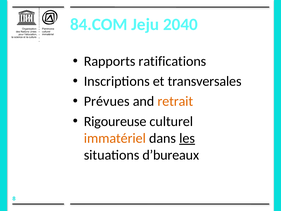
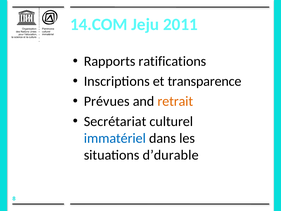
84.COM: 84.COM -> 14.COM (99, 24)
2040: 2040 -> 2011 (180, 24)
transversales: transversales -> transparence (205, 81)
Rigoureuse: Rigoureuse -> Secrétariat (115, 121)
immatériel colour: orange -> blue (115, 138)
les underline: present -> none (187, 138)
d’bureaux: d’bureaux -> d’durable (171, 155)
